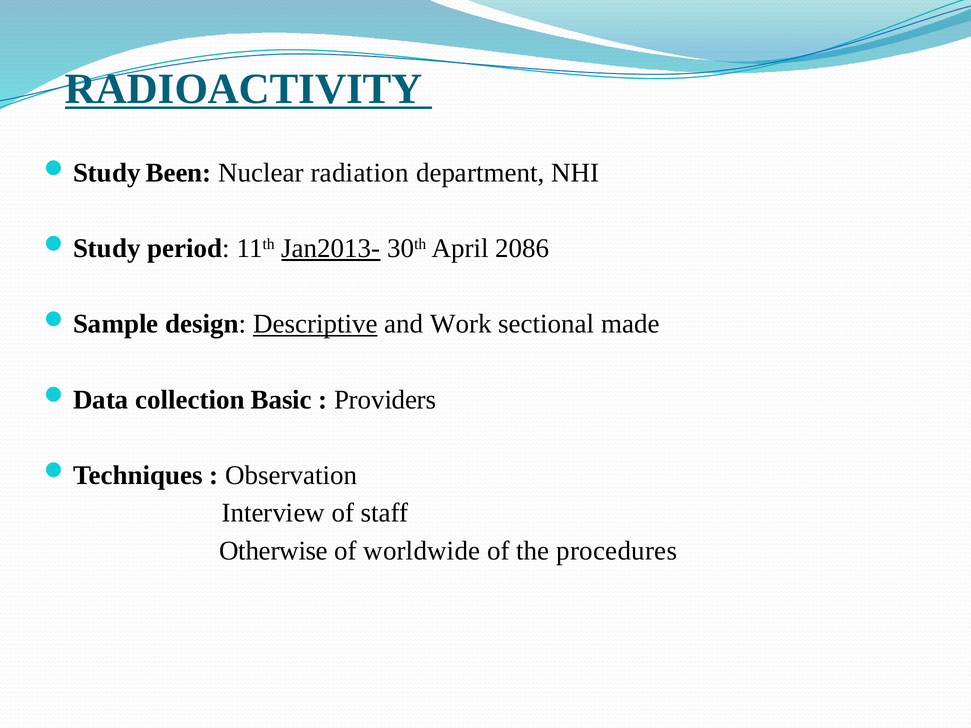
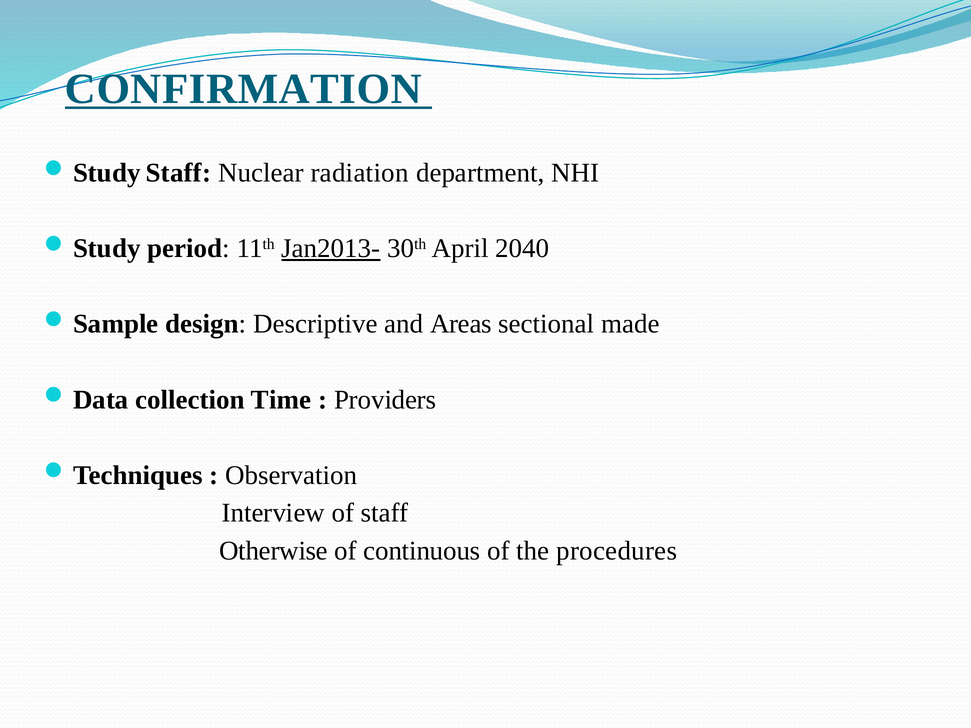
RADIOACTIVITY: RADIOACTIVITY -> CONFIRMATION (243, 89)
Been: Been -> Staff (178, 173)
2086: 2086 -> 2040 (522, 249)
Descriptive underline: present -> none (315, 324)
Work: Work -> Areas (461, 324)
Basic: Basic -> Time (281, 400)
worldwide: worldwide -> continuous (422, 551)
